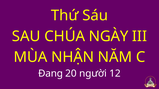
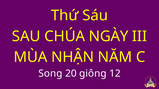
Đang: Đang -> Song (50, 74)
người: người -> giông (93, 74)
